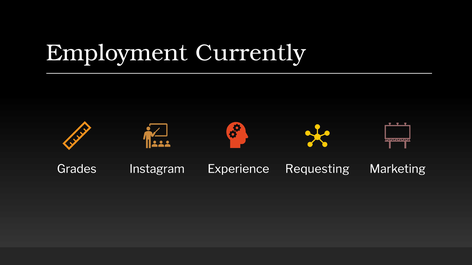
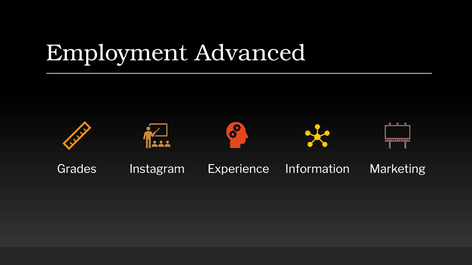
Currently: Currently -> Advanced (251, 53)
Requesting: Requesting -> Information (317, 169)
